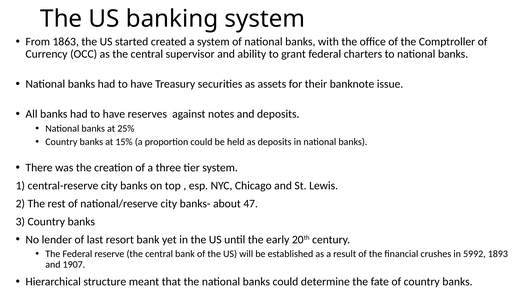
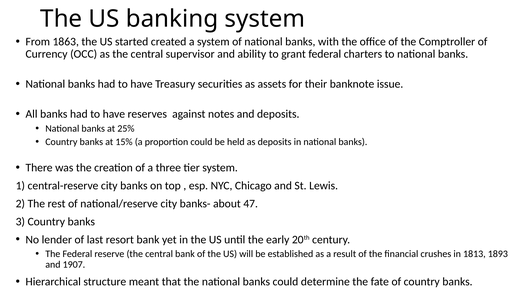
5992: 5992 -> 1813 (474, 254)
